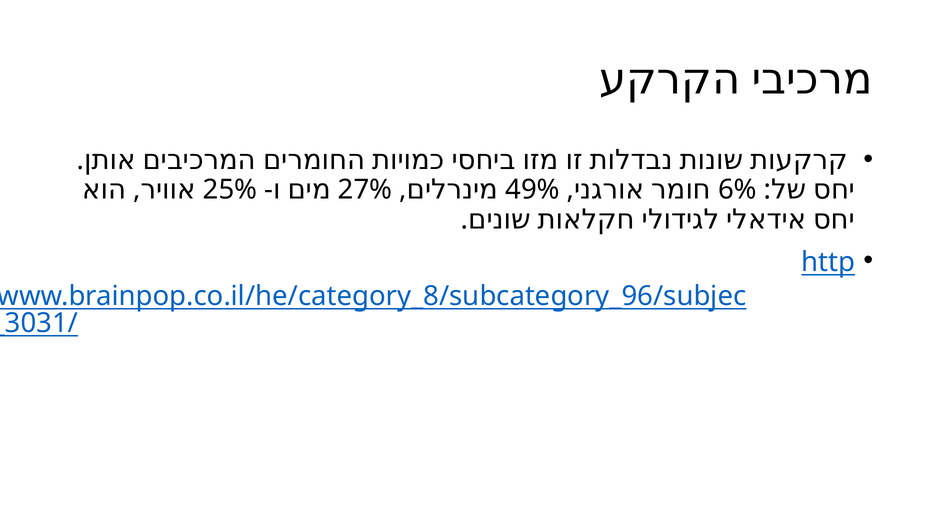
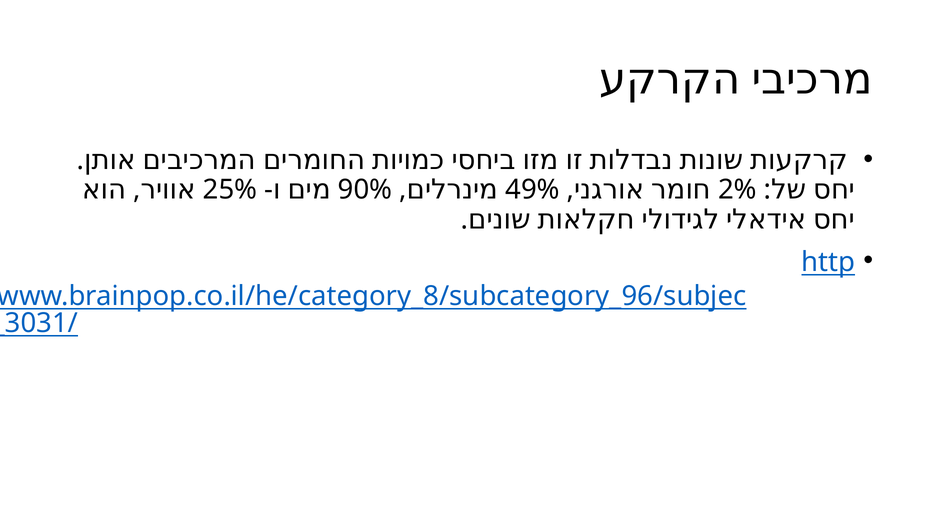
27%: 27% -> 90% (365, 190)
6%: 6% -> 2% (737, 190)
